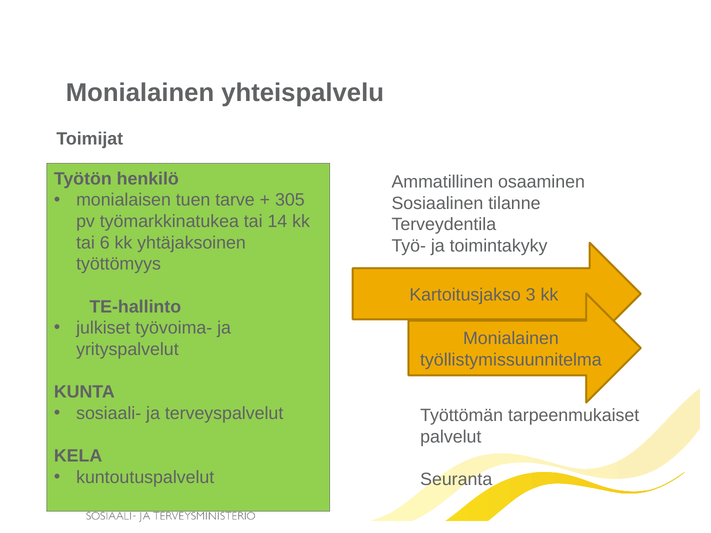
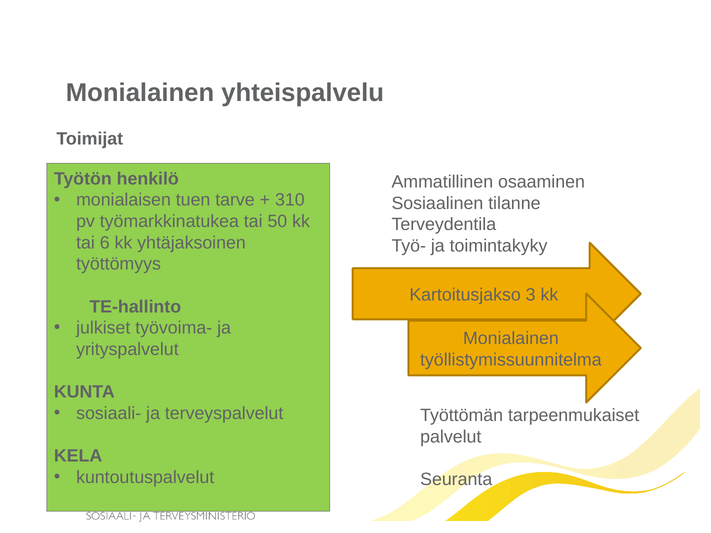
305: 305 -> 310 (290, 200)
14: 14 -> 50 (277, 222)
